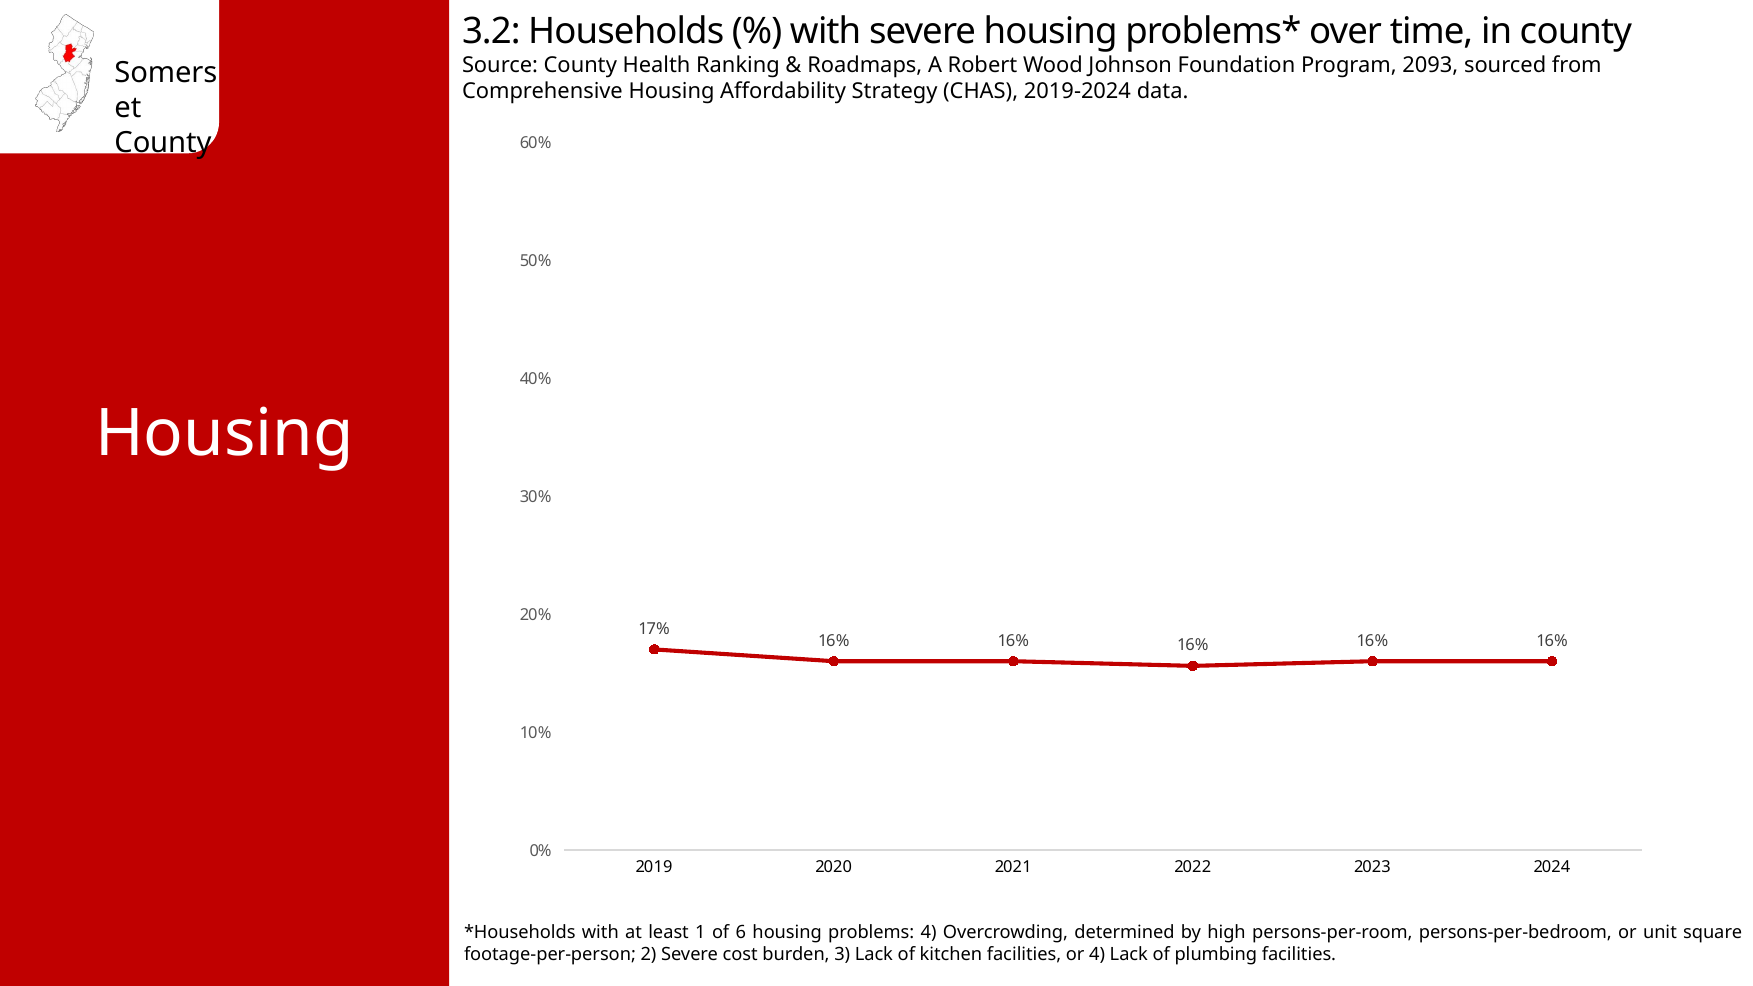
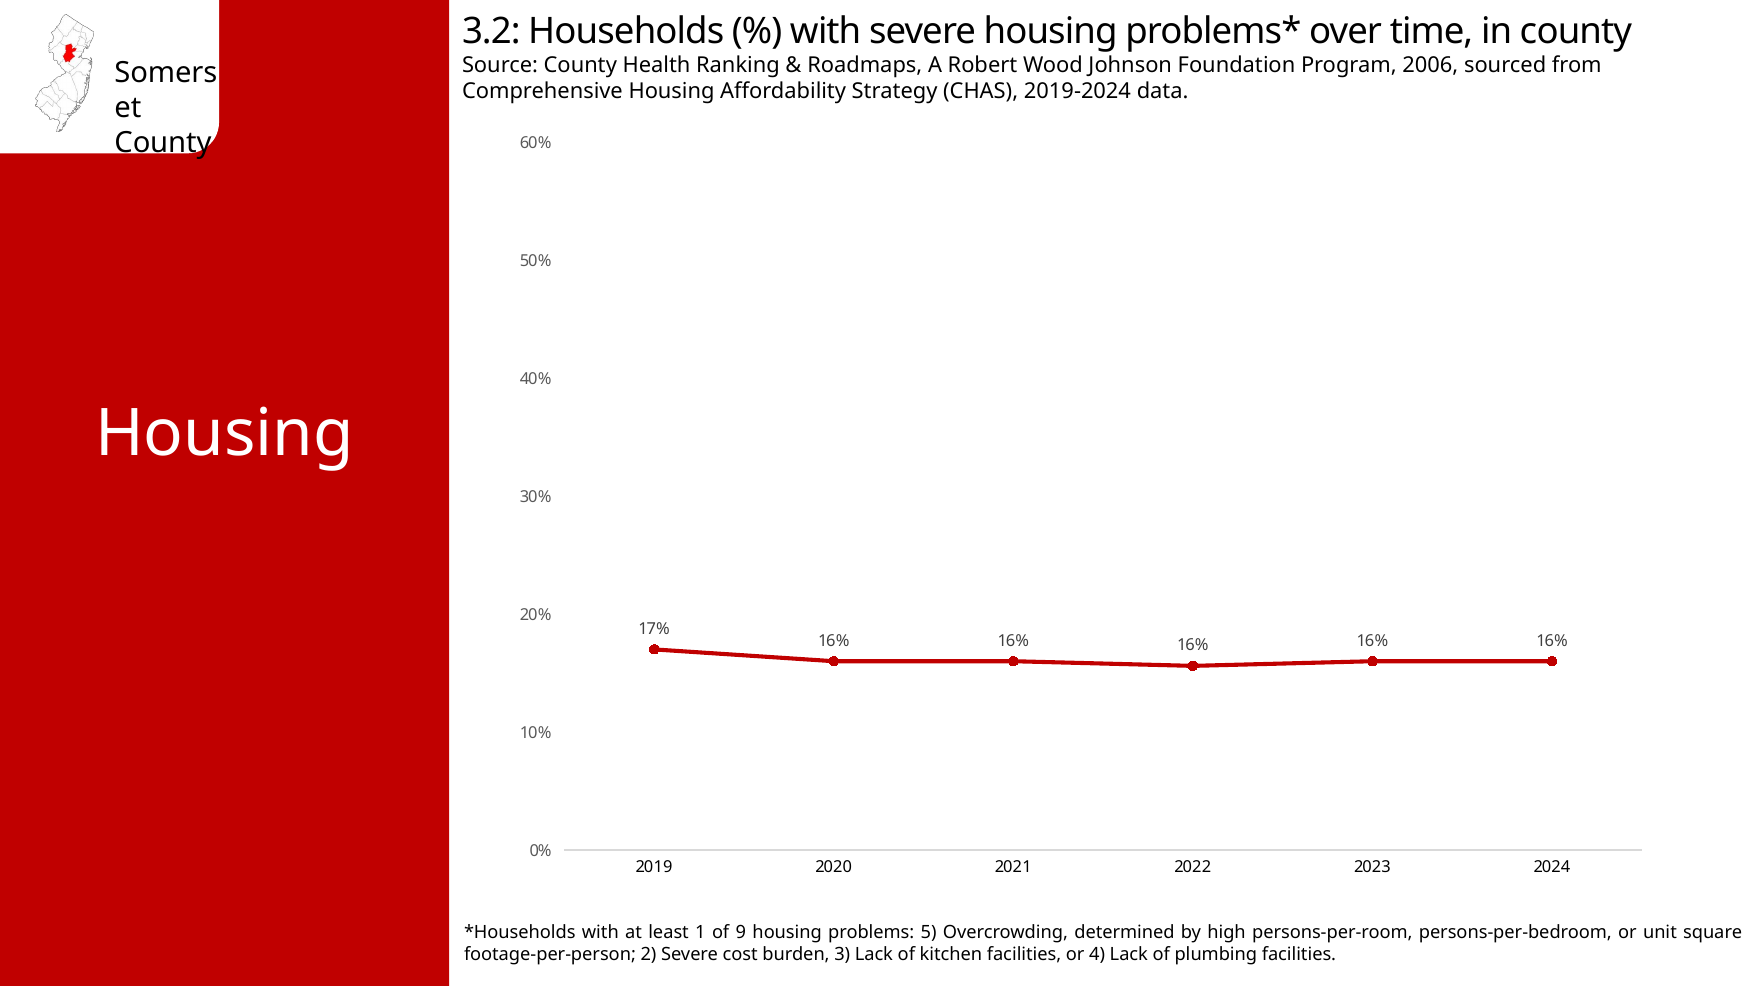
2093: 2093 -> 2006 (1430, 65)
6: 6 -> 9 (741, 932)
problems 4: 4 -> 5 (929, 932)
